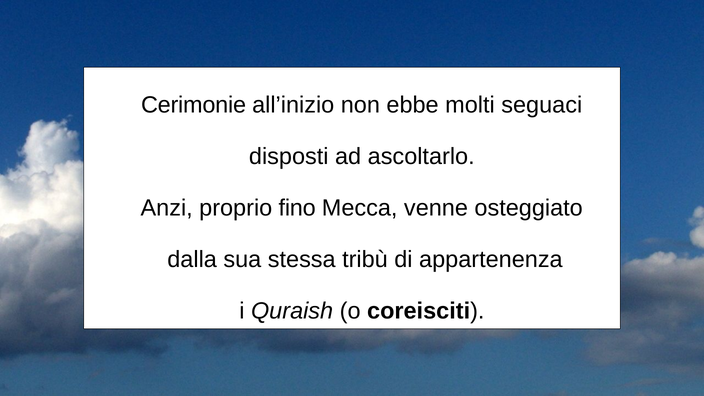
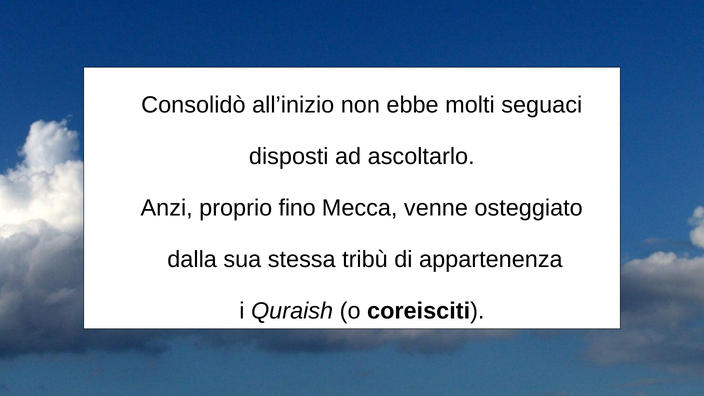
Cerimonie: Cerimonie -> Consolidò (193, 105)
